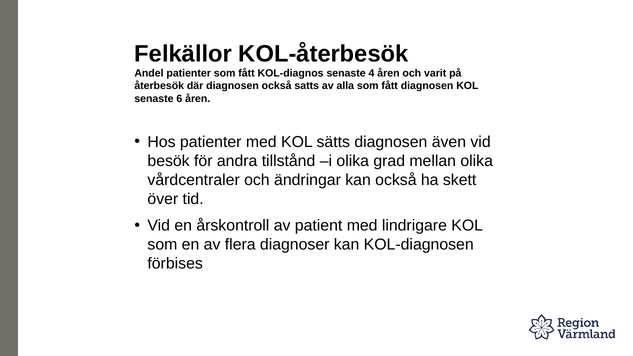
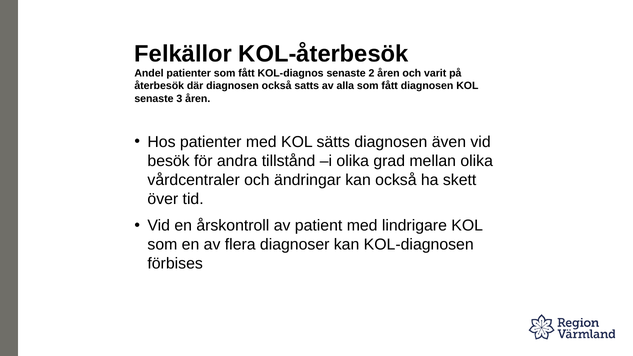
4: 4 -> 2 (372, 73)
6: 6 -> 3 (179, 99)
